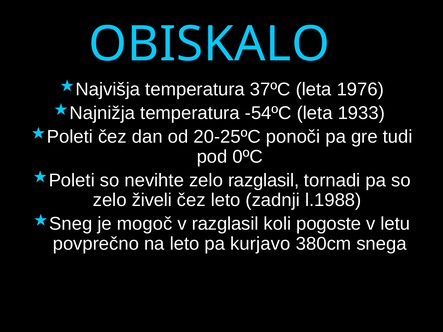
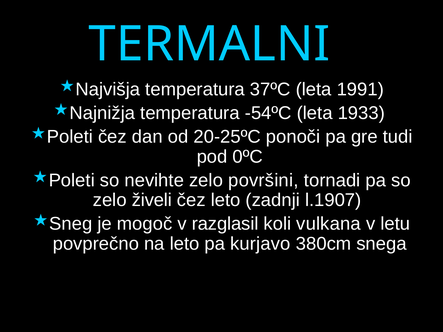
OBISKALO: OBISKALO -> TERMALNI (209, 44)
1976: 1976 -> 1991 (360, 90)
zelo razglasil: razglasil -> površini (263, 180)
l.1988: l.1988 -> l.1907 (333, 200)
pogoste: pogoste -> vulkana (329, 224)
